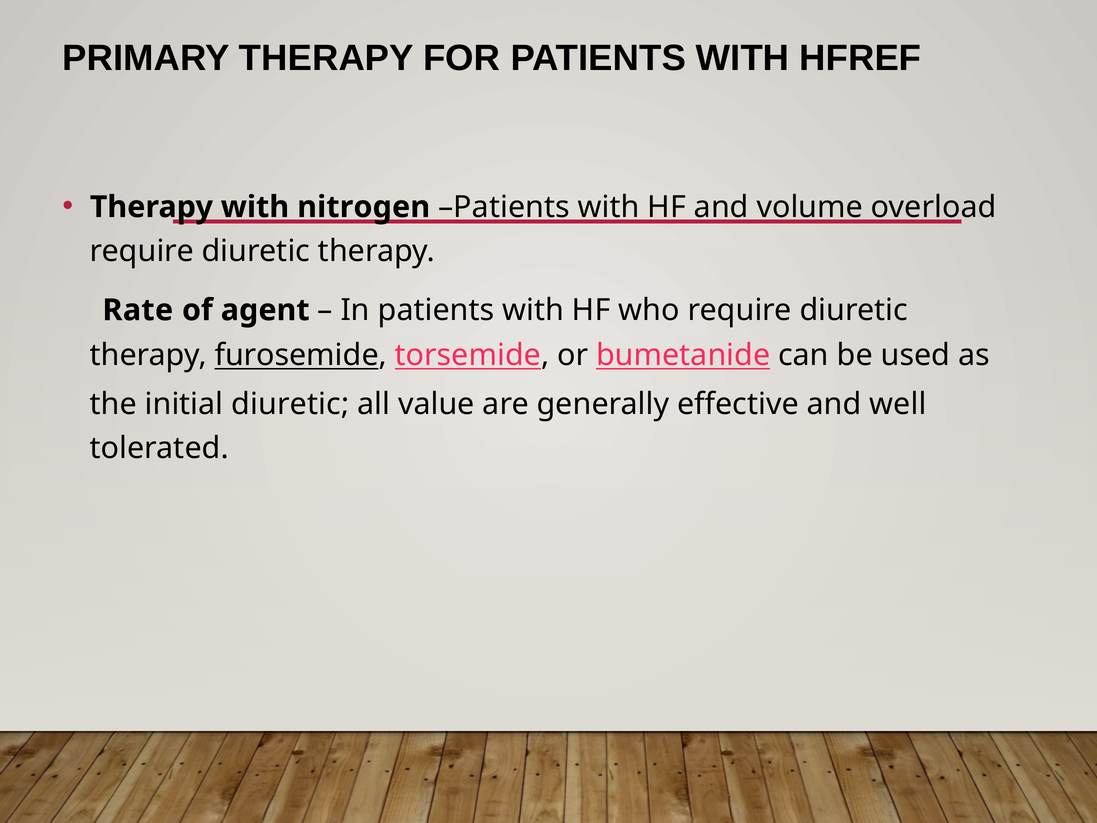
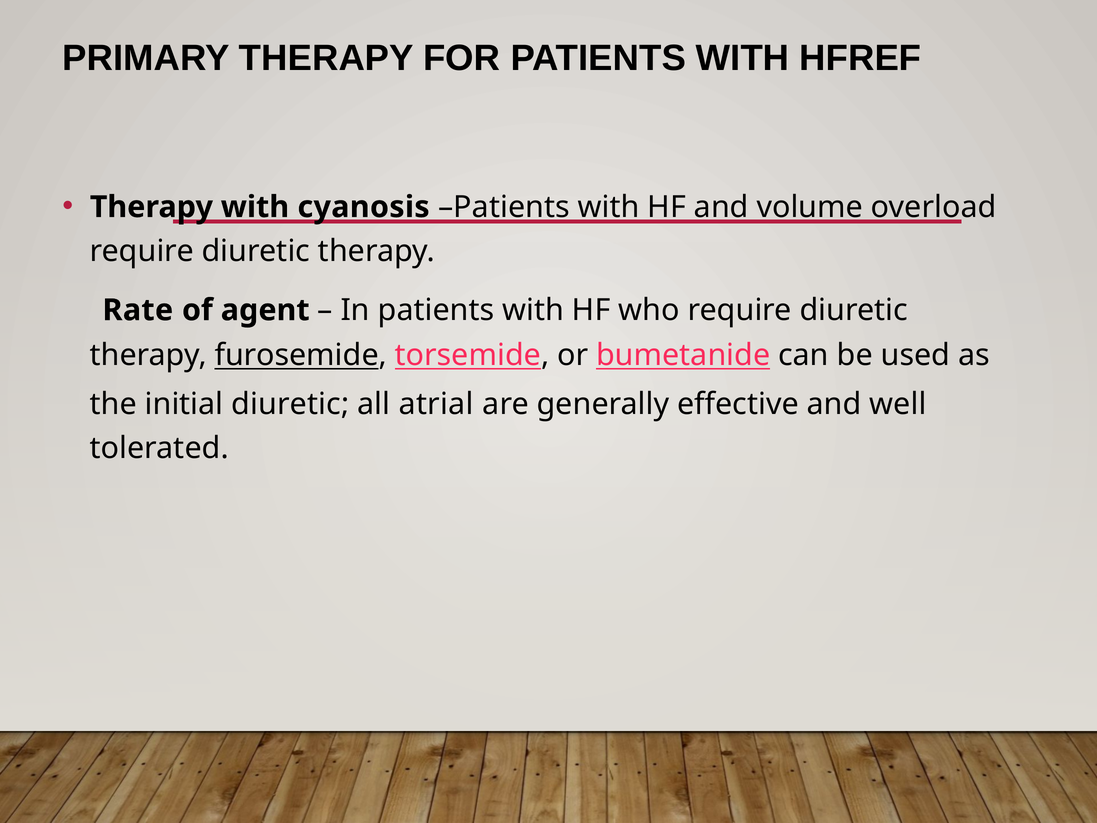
nitrogen: nitrogen -> cyanosis (364, 207)
value: value -> atrial (436, 404)
